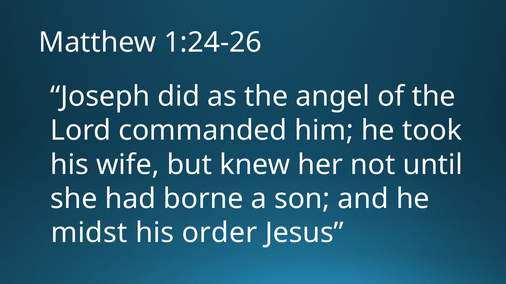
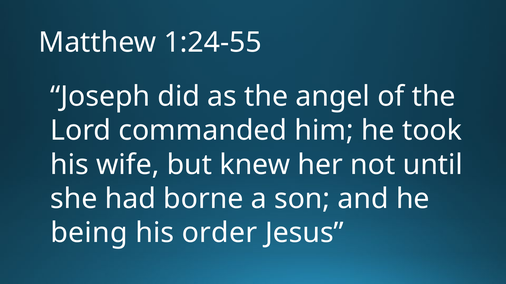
1:24-26: 1:24-26 -> 1:24-55 (213, 42)
midst: midst -> being (89, 233)
